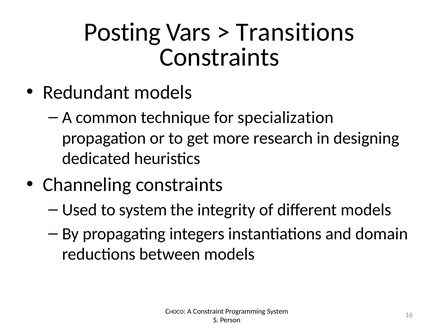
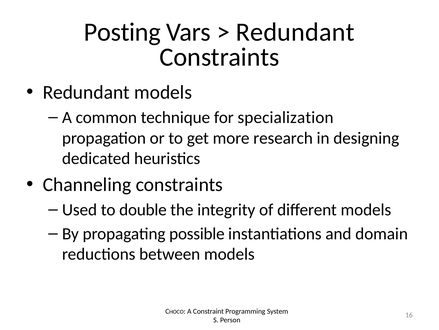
Transitions: Transitions -> Redundant (295, 32)
to system: system -> double (143, 209)
integers: integers -> possible (197, 233)
